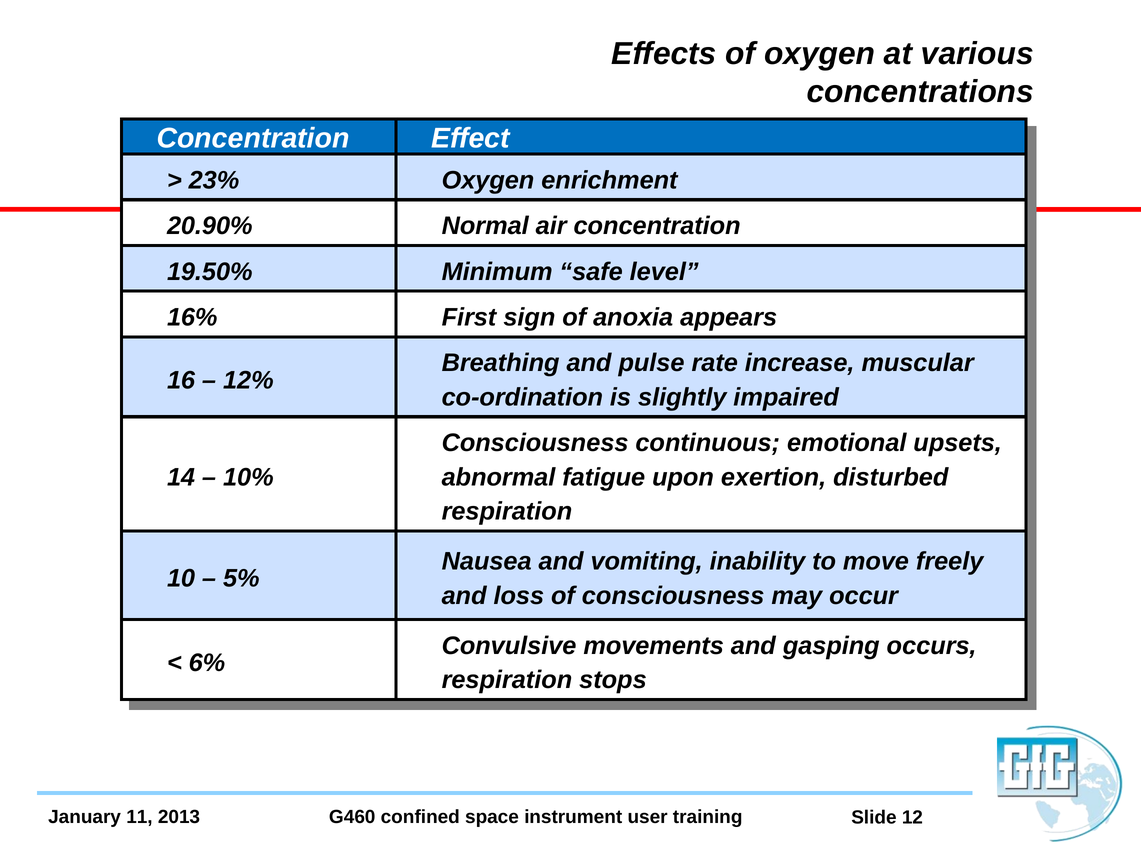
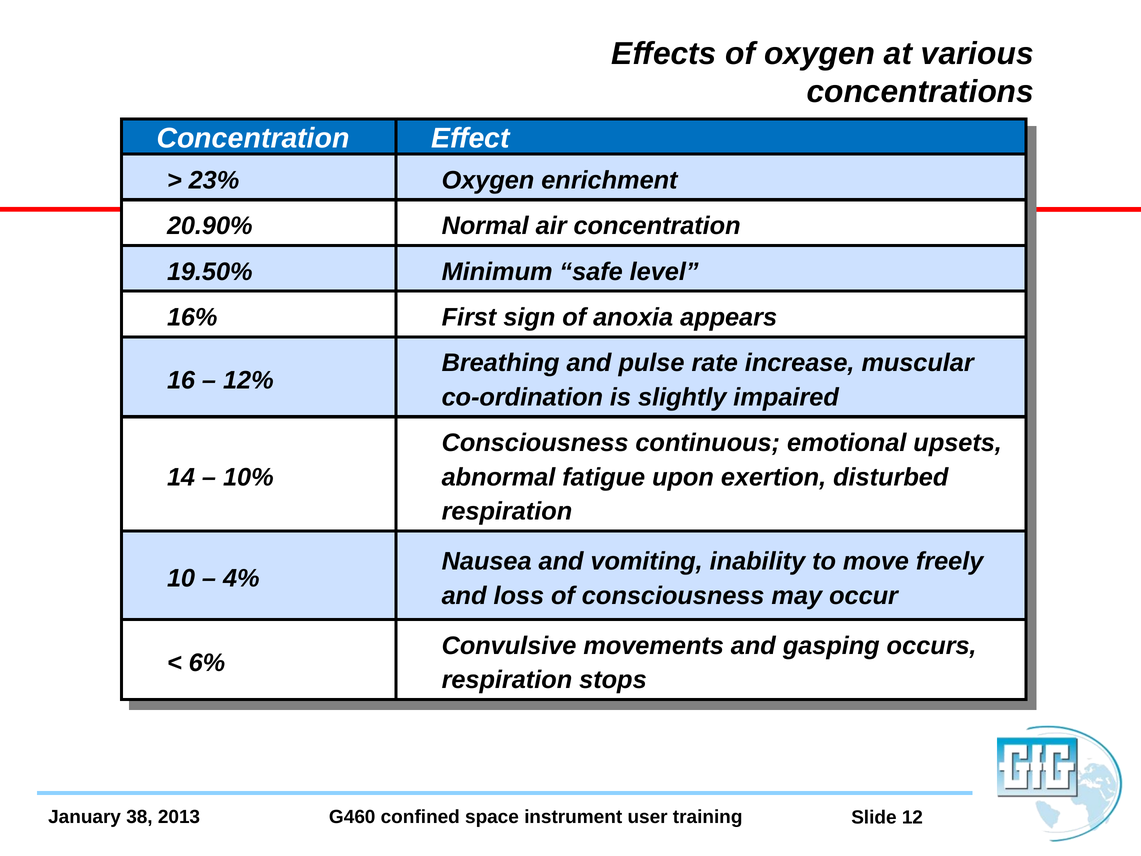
5%: 5% -> 4% (241, 578)
11: 11 -> 38 (139, 817)
